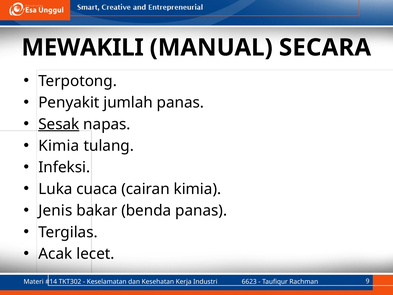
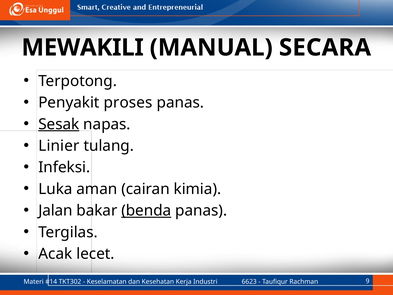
jumlah: jumlah -> proses (128, 103)
Kimia: Kimia -> Linier (59, 146)
cuaca: cuaca -> aman (97, 189)
Jenis: Jenis -> Jalan (55, 210)
benda underline: none -> present (146, 210)
